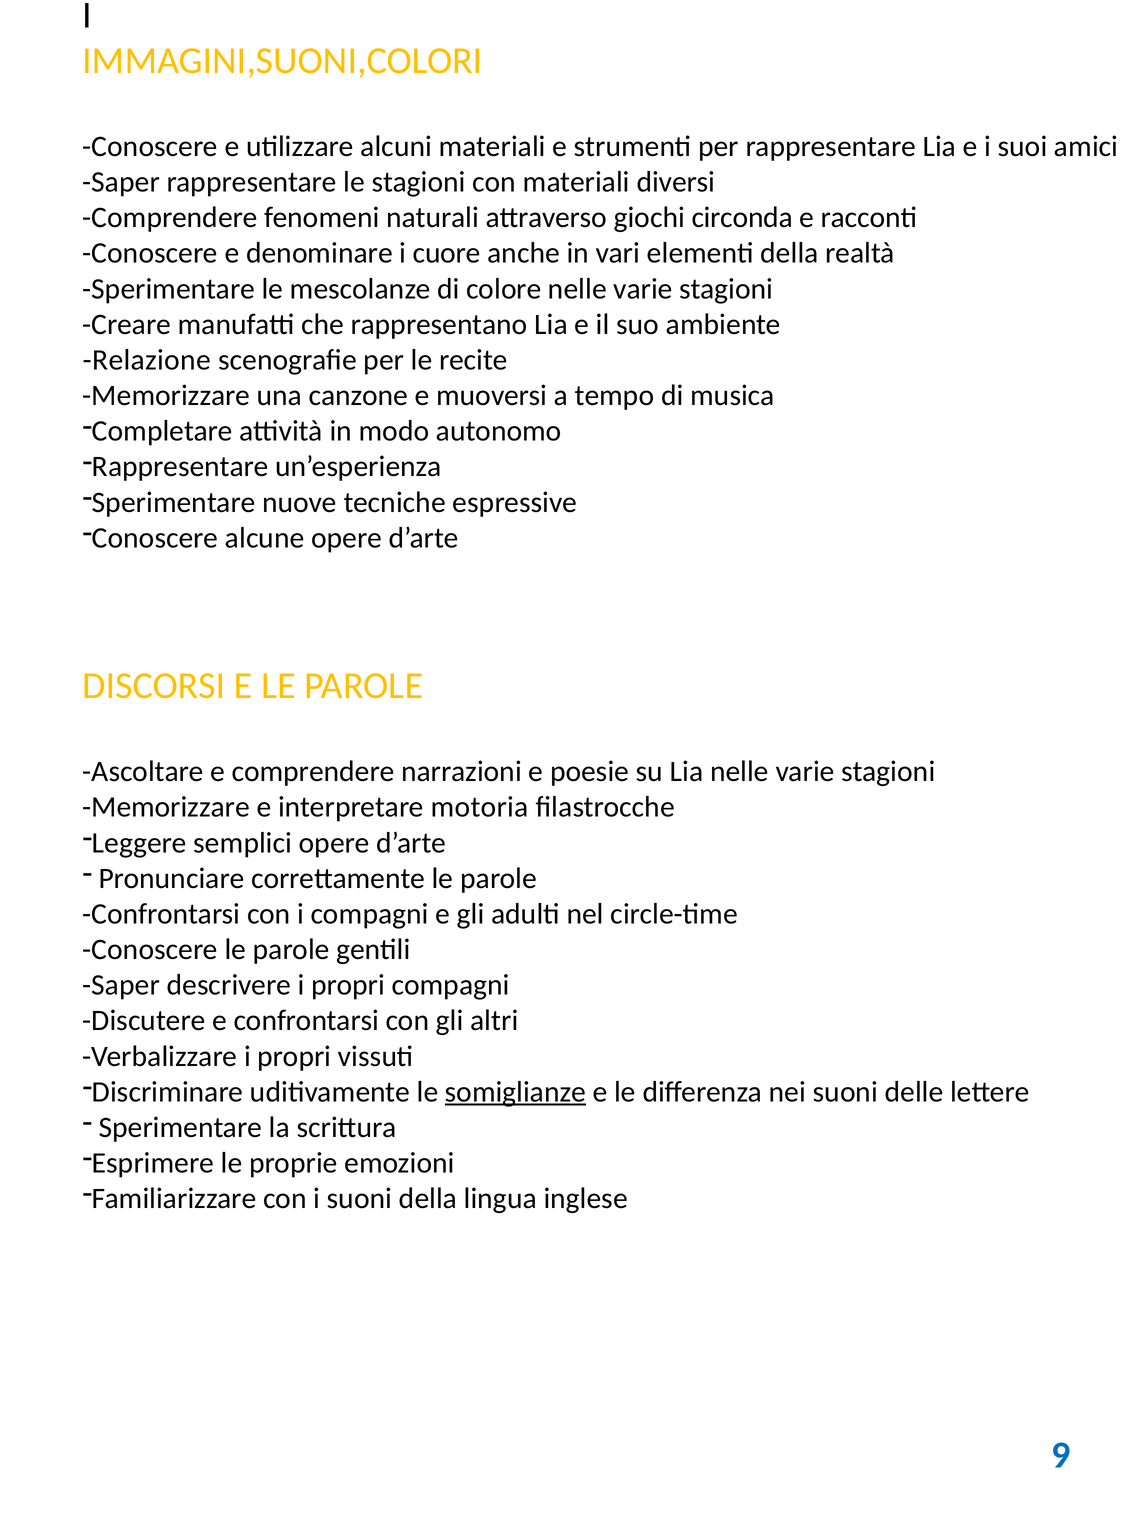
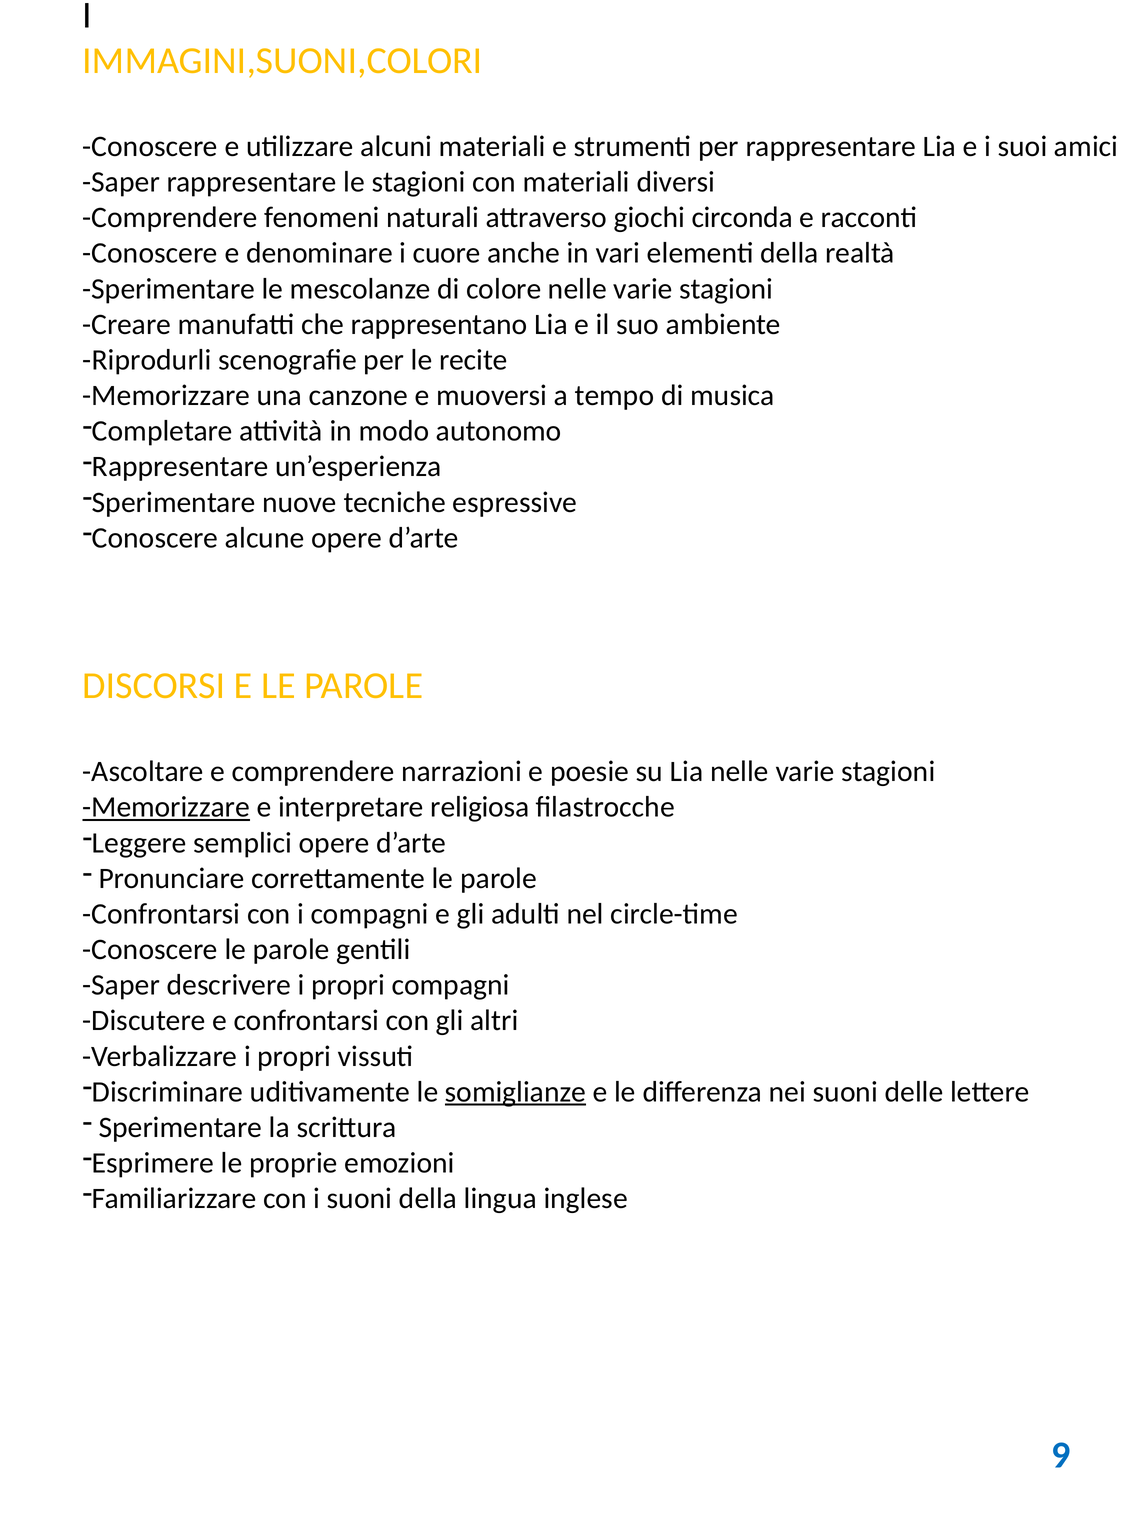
Relazione: Relazione -> Riprodurli (147, 360)
Memorizzare underline: none -> present (166, 807)
motoria: motoria -> religiosa (480, 807)
